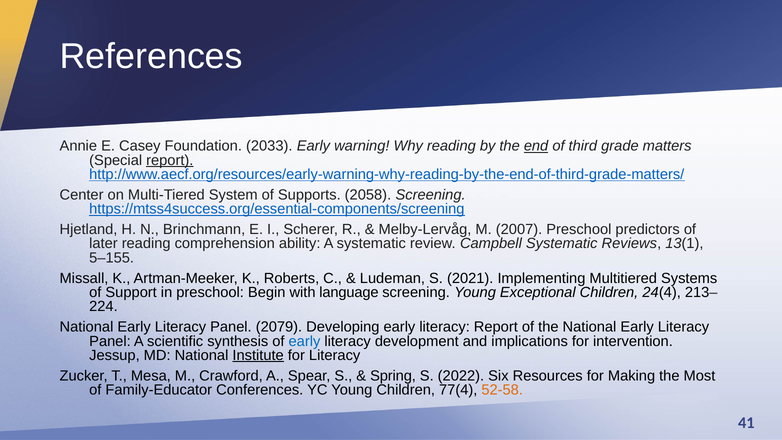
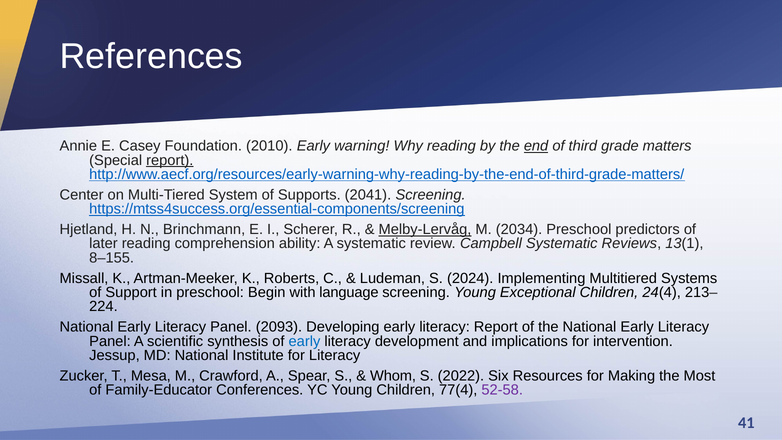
2033: 2033 -> 2010 (269, 146)
2058: 2058 -> 2041 (368, 195)
Melby‐Lervåg underline: none -> present (425, 229)
2007: 2007 -> 2034 (519, 229)
5–155: 5–155 -> 8–155 (112, 258)
2021: 2021 -> 2024 (470, 278)
2079: 2079 -> 2093 (279, 327)
Institute underline: present -> none (258, 355)
Spring: Spring -> Whom (393, 376)
52-58 colour: orange -> purple (502, 390)
